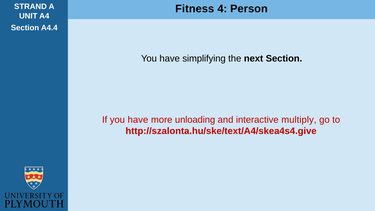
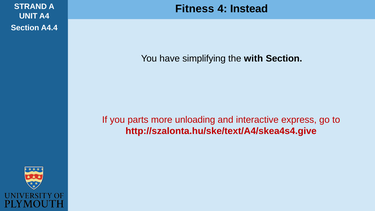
Person: Person -> Instead (249, 9)
next: next -> with (253, 59)
If you have: have -> parts (138, 120)
multiply: multiply -> express (299, 120)
